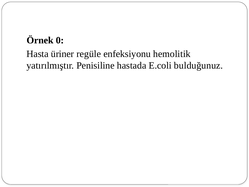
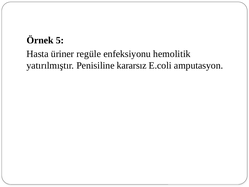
0: 0 -> 5 (60, 40)
hastada: hastada -> kararsız (132, 65)
bulduğunuz: bulduğunuz -> amputasyon (199, 65)
